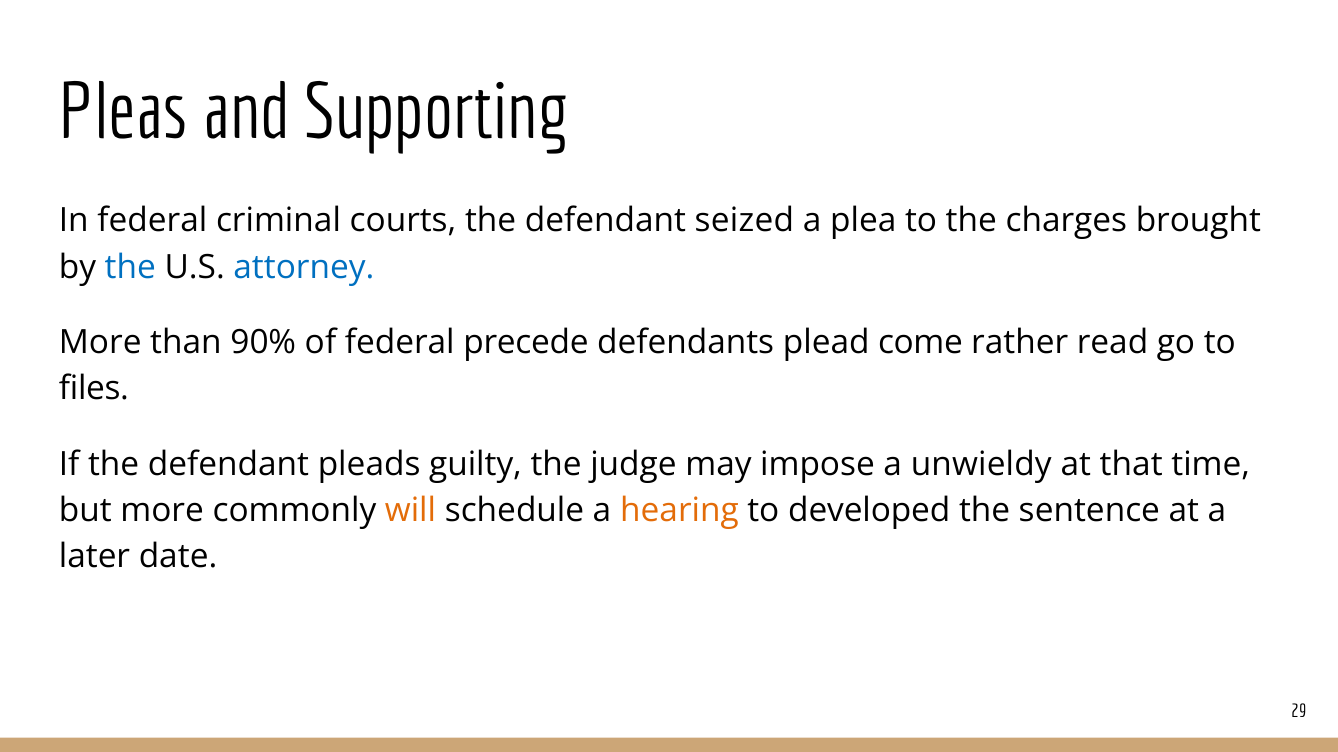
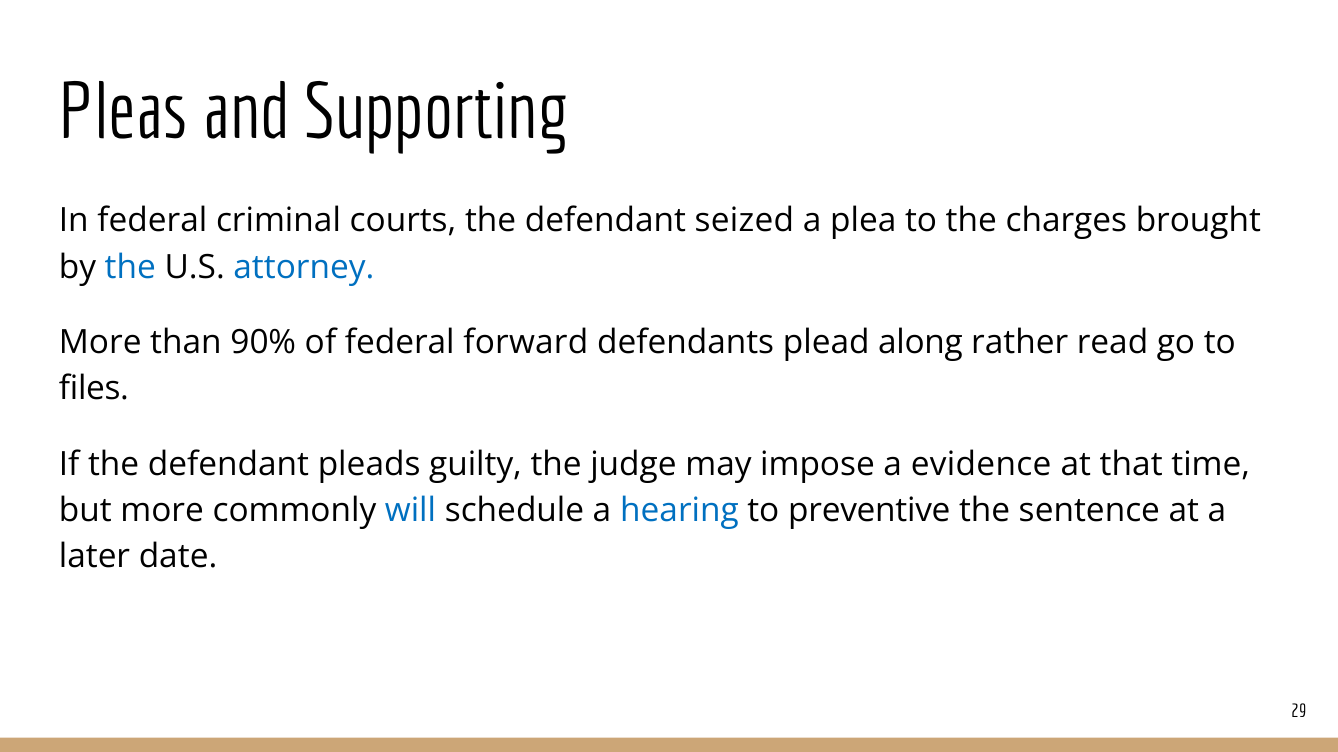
precede: precede -> forward (526, 343)
come: come -> along (920, 343)
unwieldy: unwieldy -> evidence (981, 465)
will colour: orange -> blue (410, 511)
hearing colour: orange -> blue (679, 511)
developed: developed -> preventive (869, 511)
